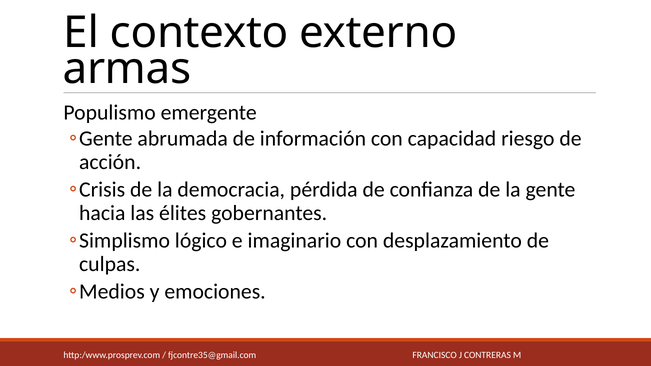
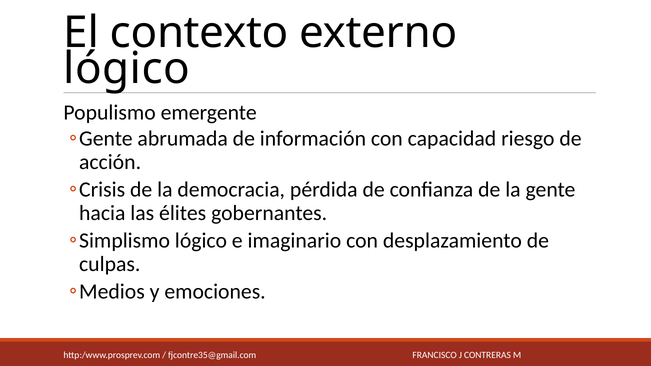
armas: armas -> lógico (127, 69)
